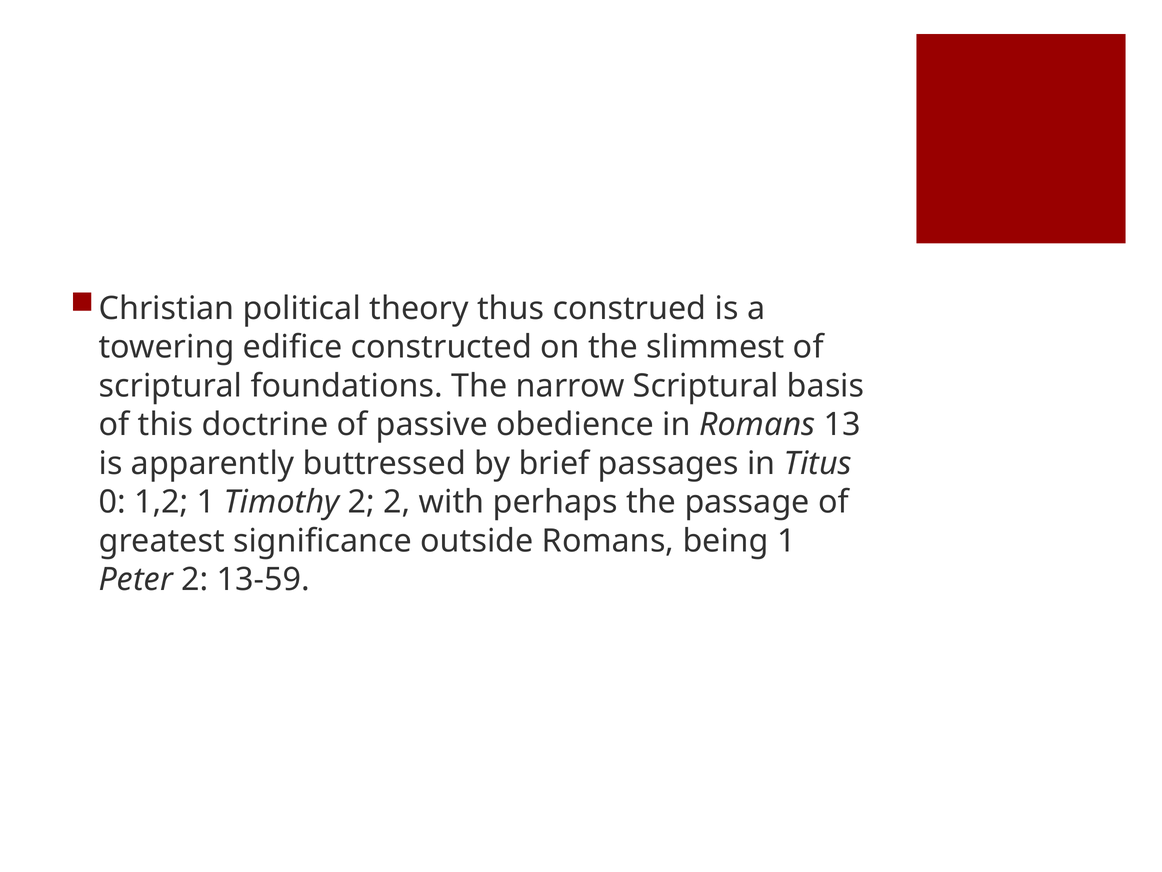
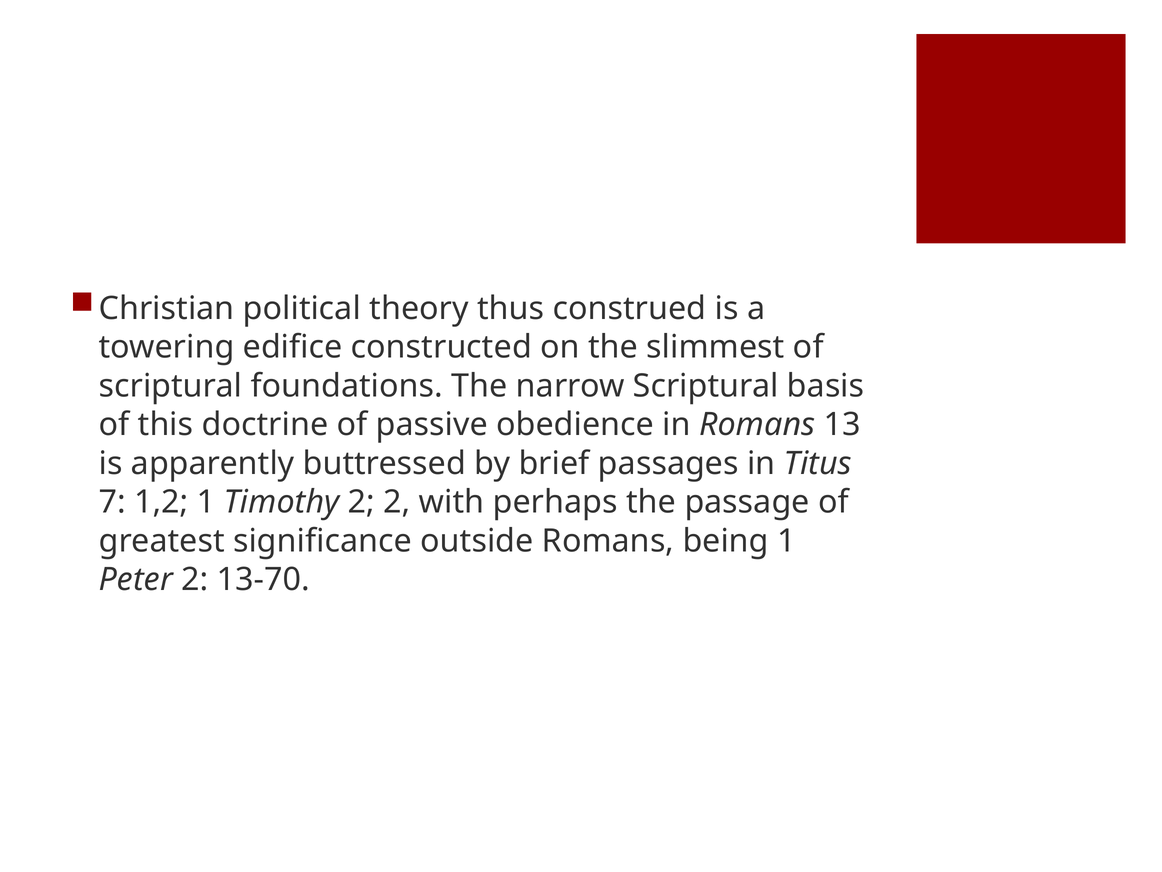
0: 0 -> 7 (112, 502)
13-59: 13-59 -> 13-70 (263, 579)
